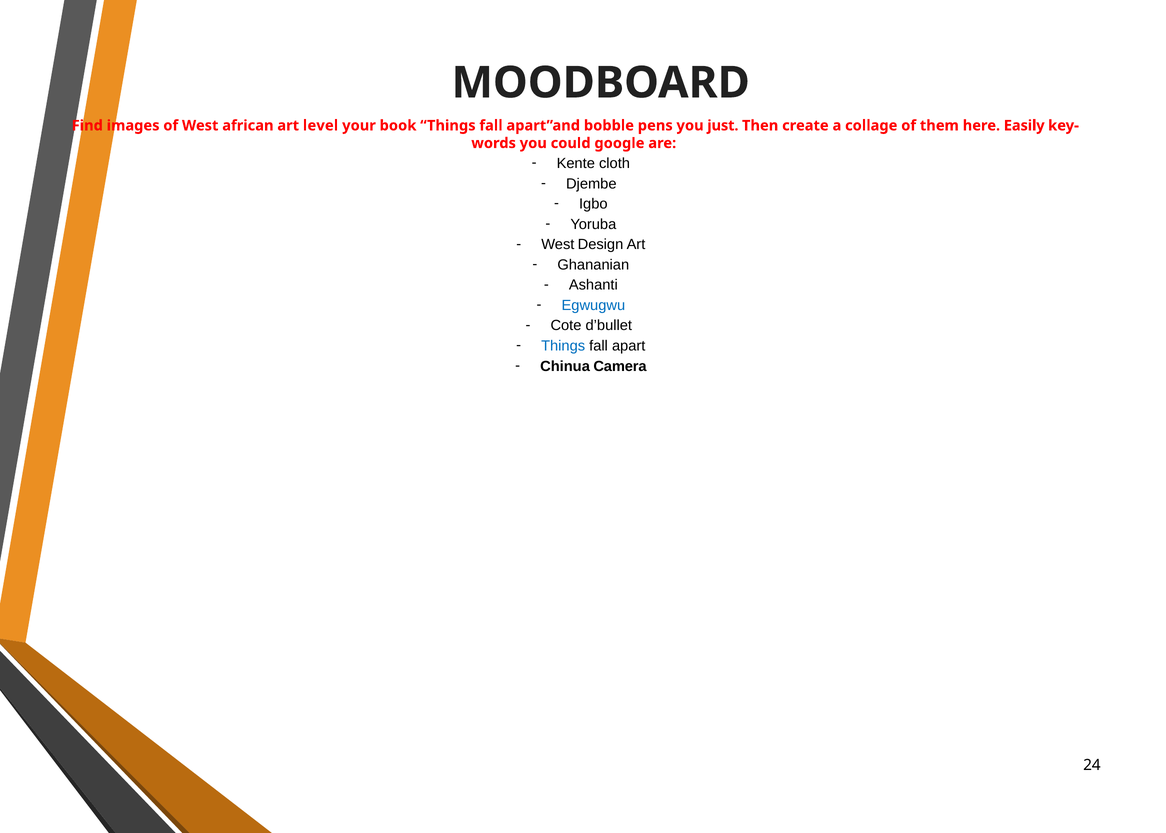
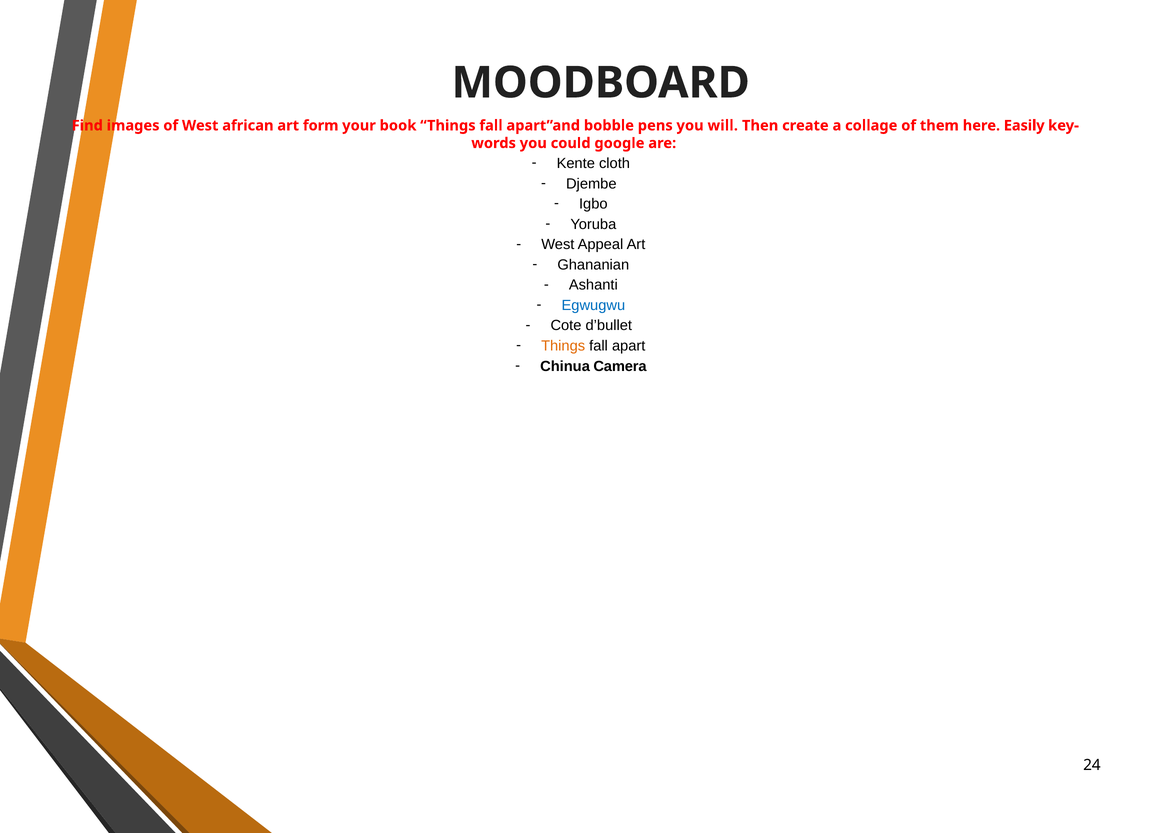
level: level -> form (321, 126)
just: just -> will (723, 126)
Design: Design -> Appeal (600, 244)
Things colour: blue -> orange (563, 346)
